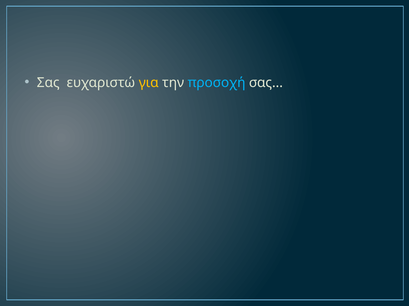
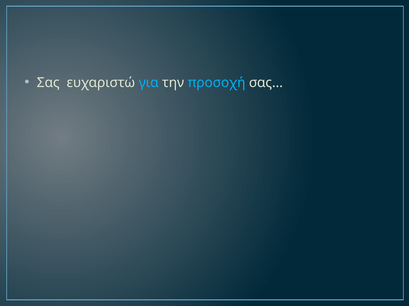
για colour: yellow -> light blue (149, 83)
